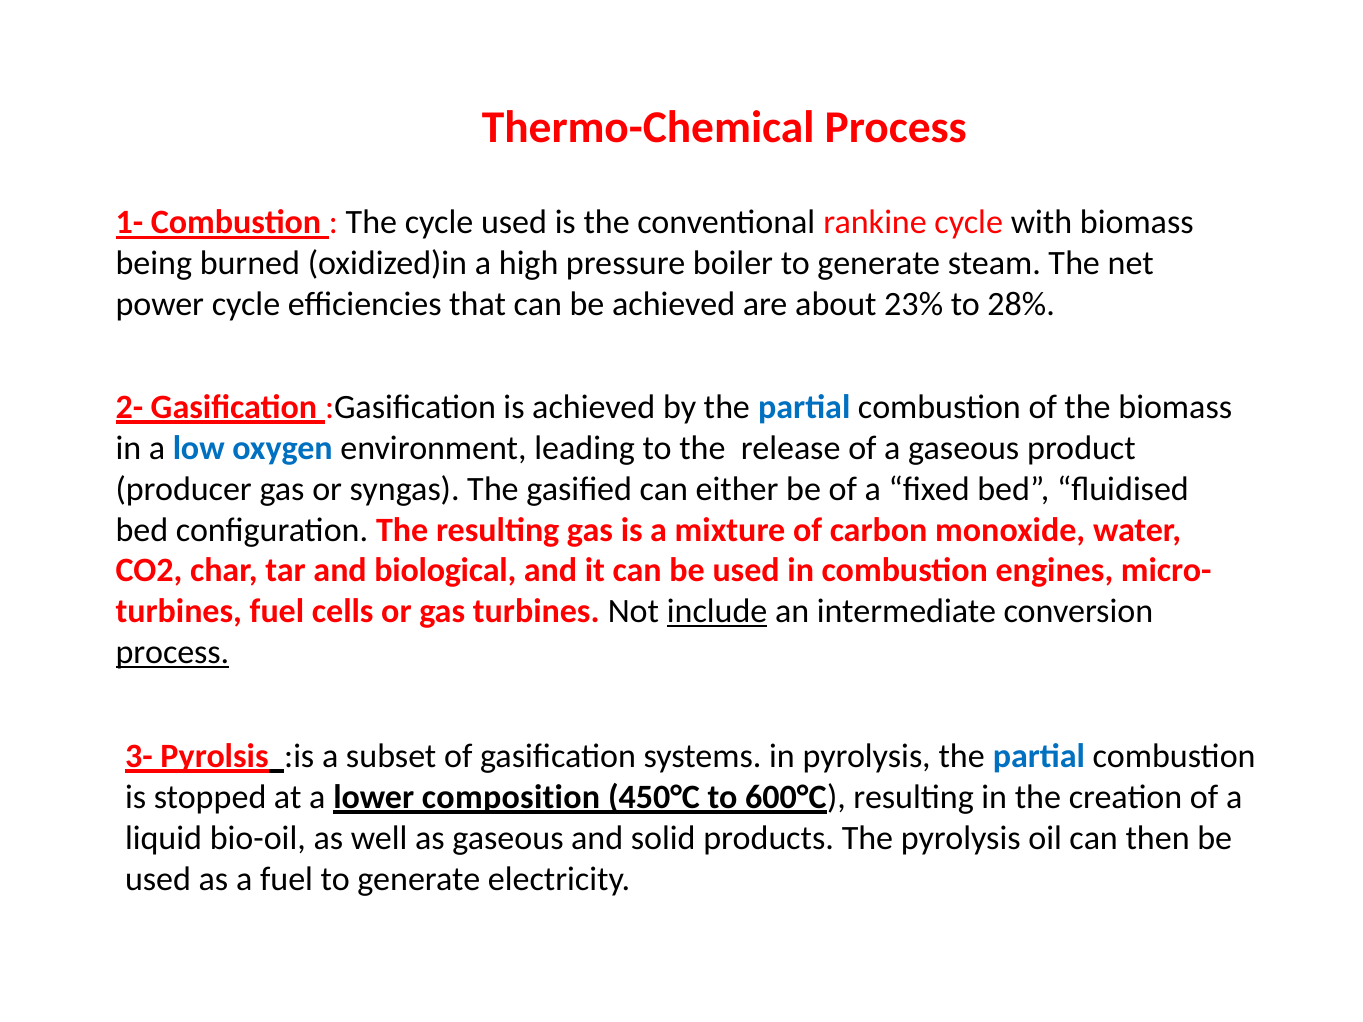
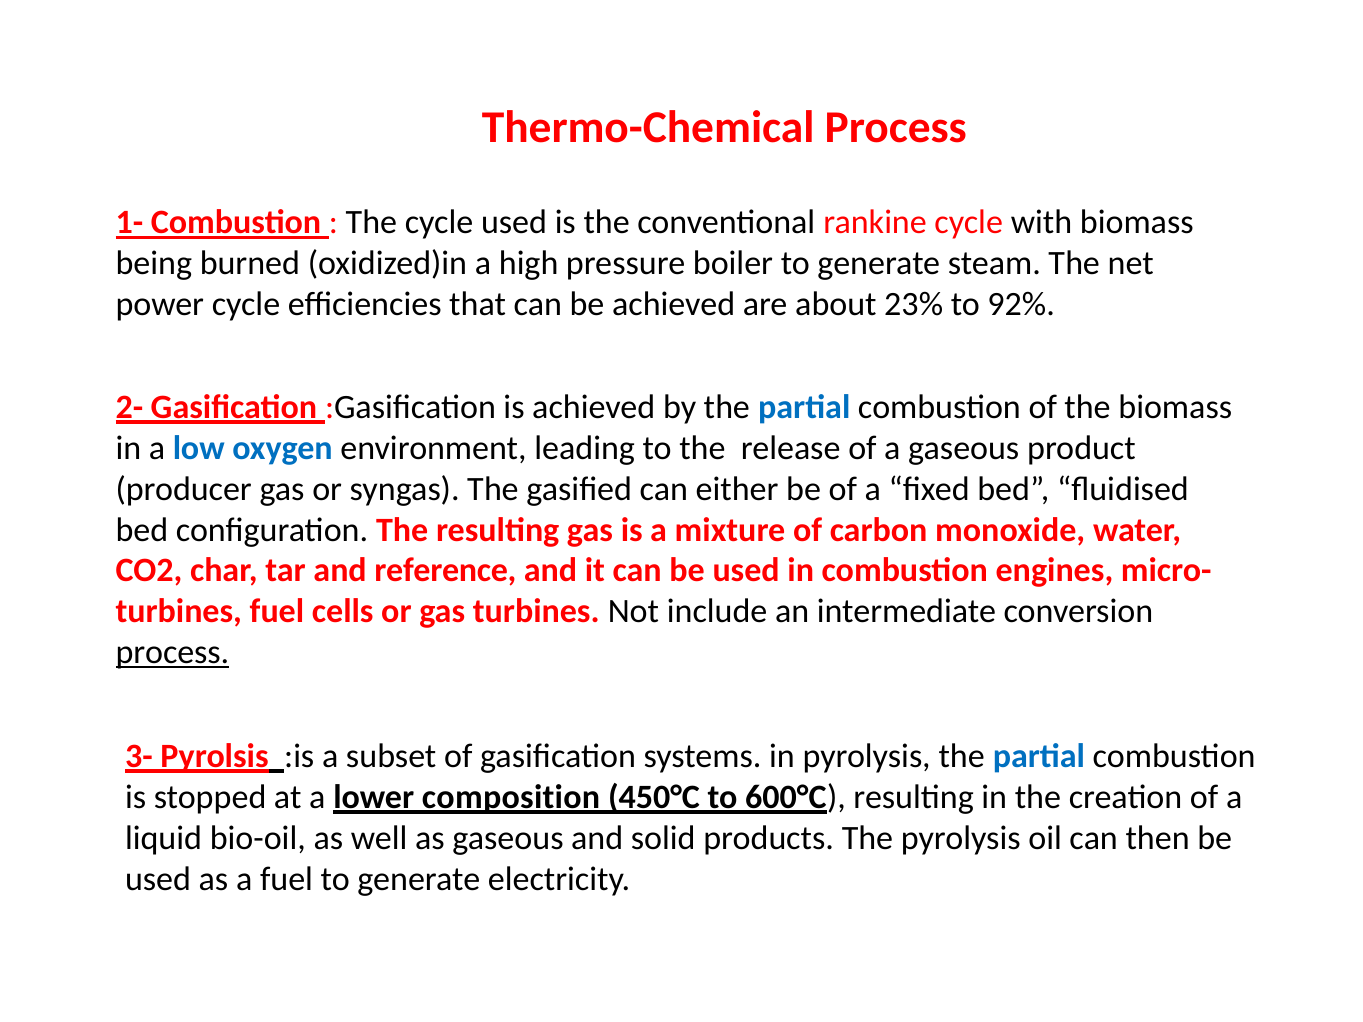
28%: 28% -> 92% (1021, 304)
biological: biological -> reference (445, 571)
include underline: present -> none (717, 612)
